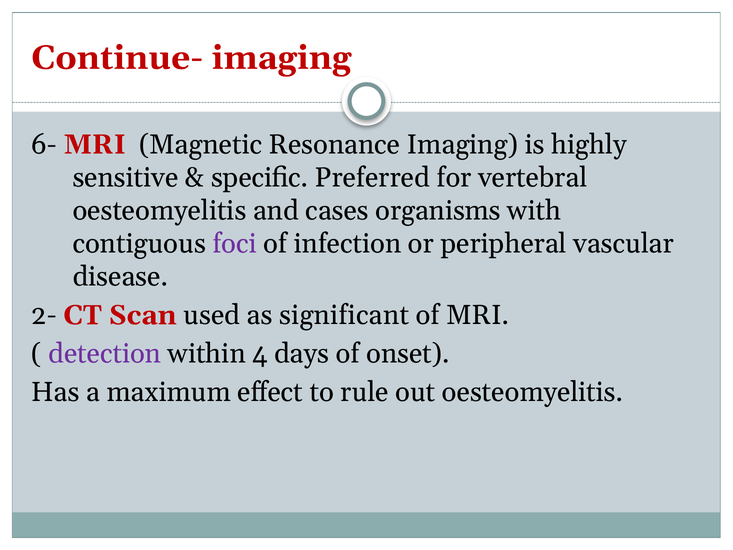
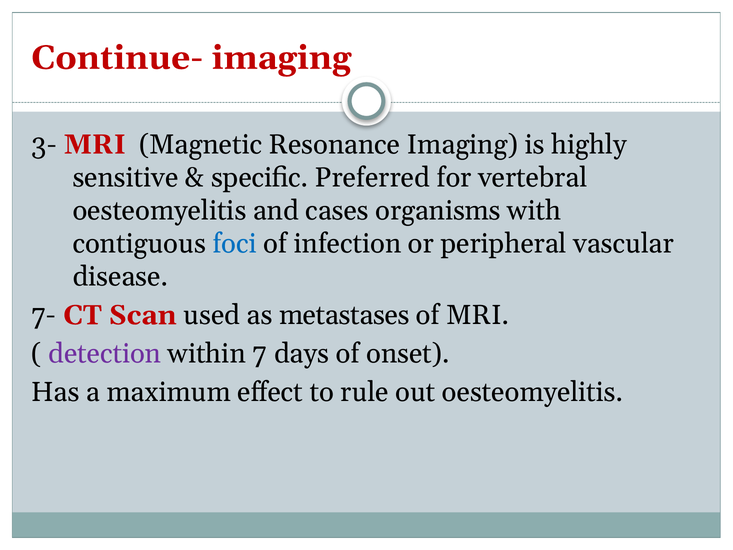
6-: 6- -> 3- (44, 144)
foci colour: purple -> blue (235, 243)
2-: 2- -> 7- (44, 315)
significant: significant -> metastases (344, 315)
4: 4 -> 7 (260, 354)
